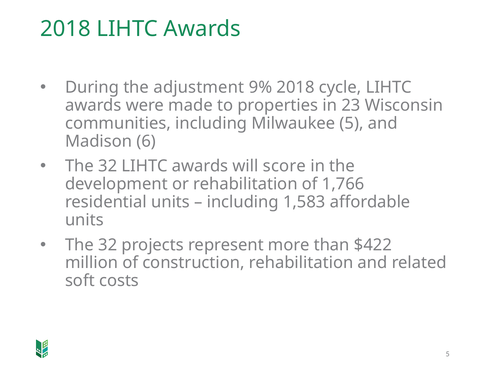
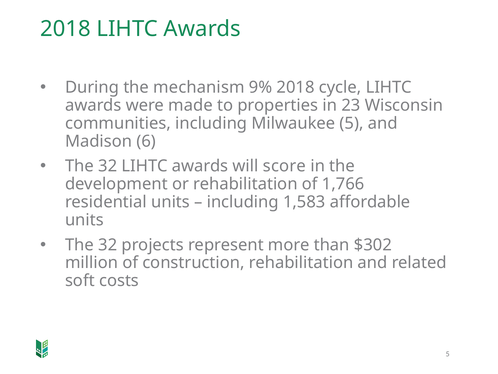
adjustment: adjustment -> mechanism (199, 87)
$422: $422 -> $302 (373, 245)
